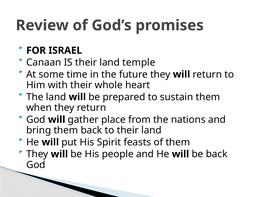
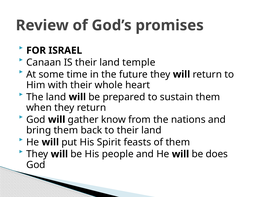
place: place -> know (113, 120)
be back: back -> does (217, 154)
